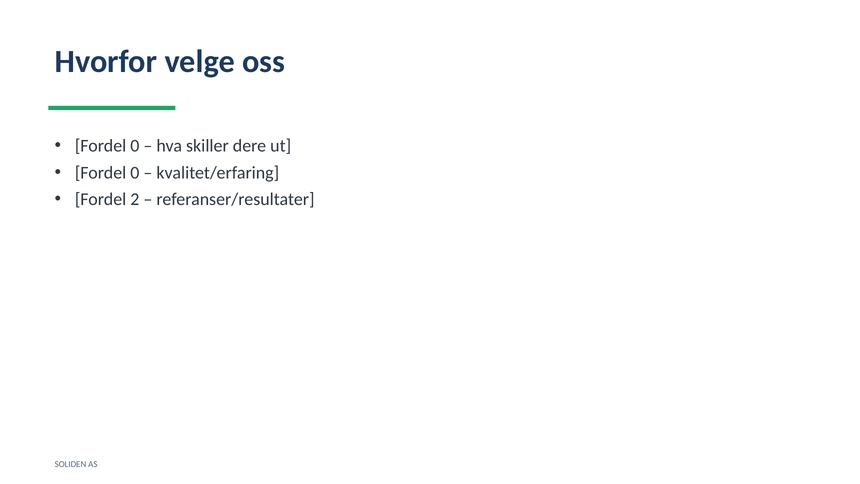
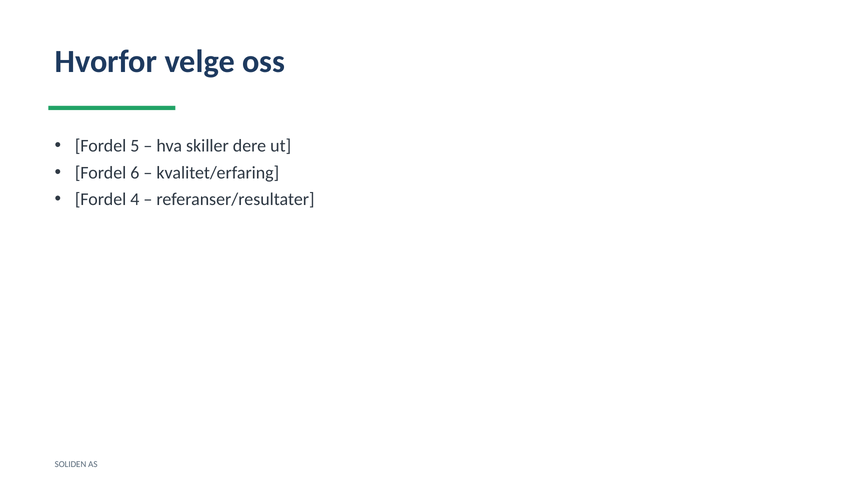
0: 0 -> 5 (135, 146)
0: 0 -> 6 (135, 173)
2: 2 -> 4 (135, 199)
